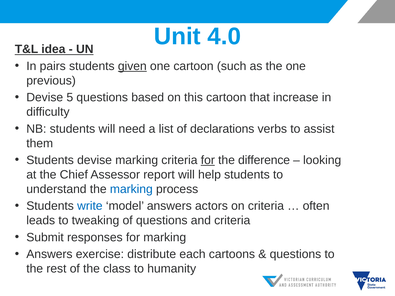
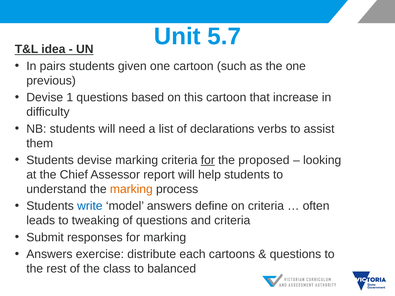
4.0: 4.0 -> 5.7 (224, 37)
given underline: present -> none (132, 66)
5: 5 -> 1 (70, 98)
difference: difference -> proposed (264, 160)
marking colour: blue -> orange (131, 189)
actors: actors -> define (211, 206)
humanity: humanity -> balanced (172, 269)
